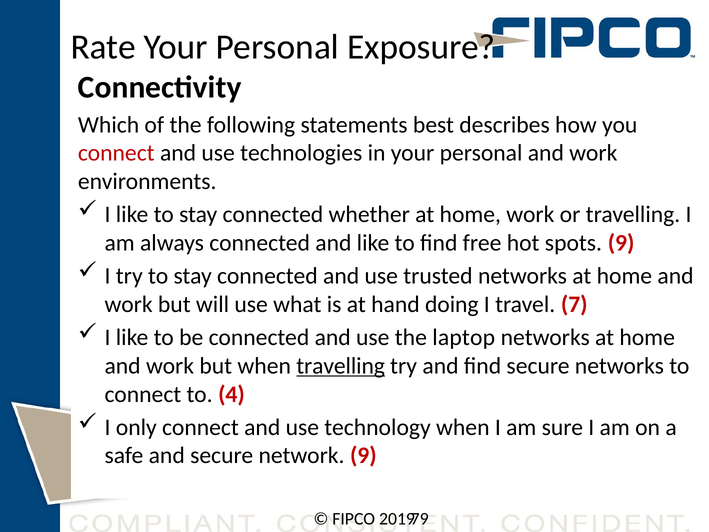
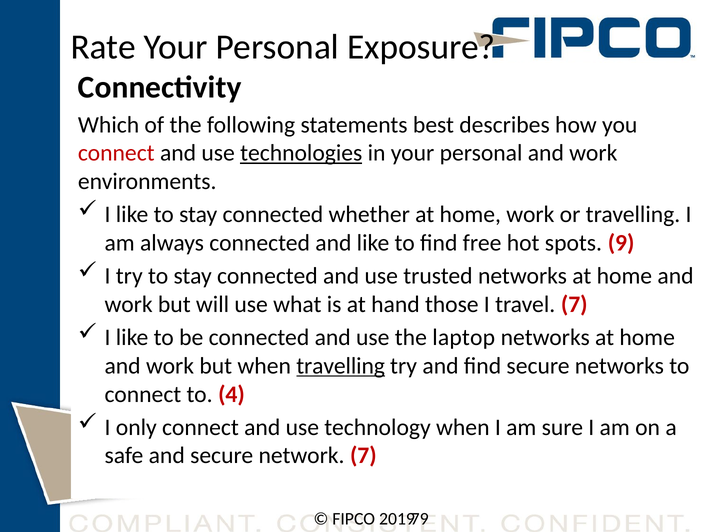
technologies underline: none -> present (301, 153)
doing: doing -> those (452, 304)
network 9: 9 -> 7 (363, 455)
